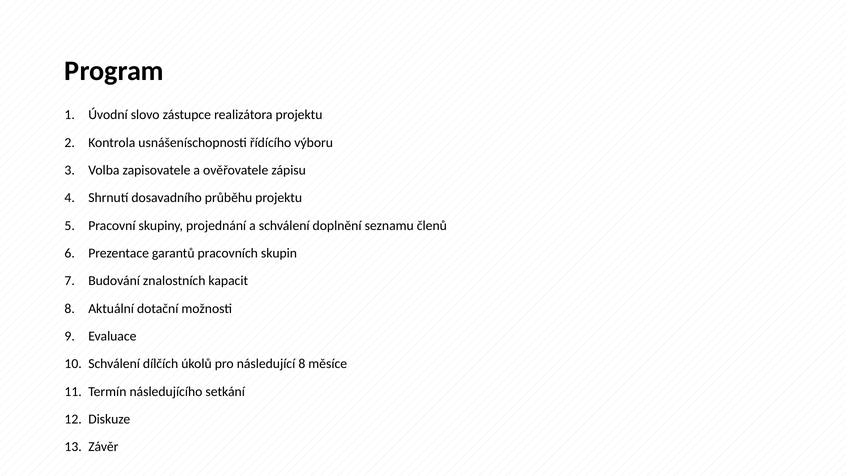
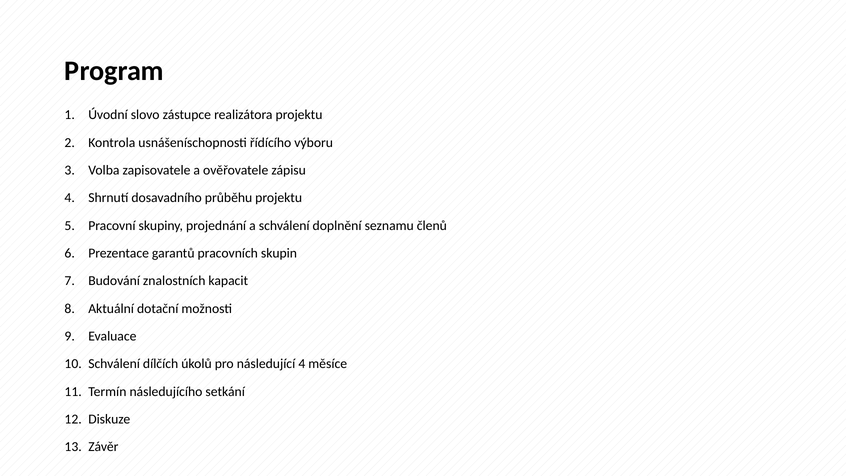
následující 8: 8 -> 4 (302, 364)
